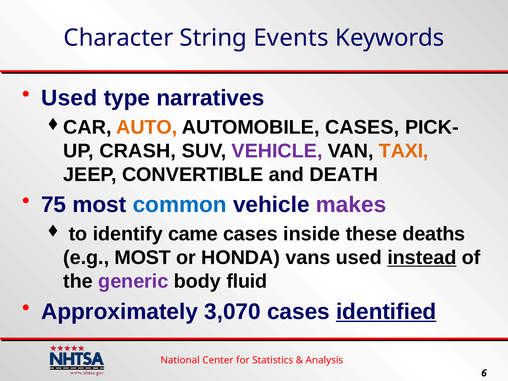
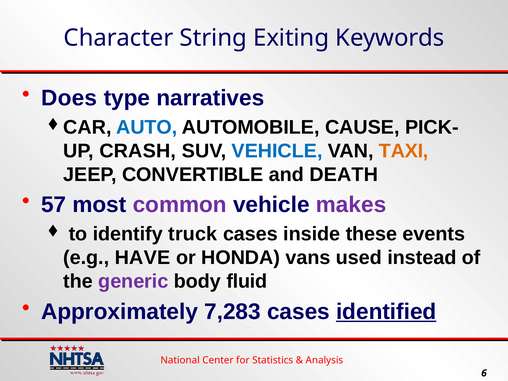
Events: Events -> Exiting (291, 38)
Used: Used -> Does (69, 98)
AUTO colour: orange -> blue (147, 127)
AUTOMOBILE CASES: CASES -> CAUSE (362, 127)
VEHICLE colour: purple -> blue (277, 151)
75: 75 -> 57 (54, 205)
common colour: blue -> purple (180, 205)
came: came -> truck (193, 234)
deaths: deaths -> events (434, 234)
e.g MOST: MOST -> HAVE (143, 258)
instead underline: present -> none (422, 258)
3,070: 3,070 -> 7,283 (232, 312)
